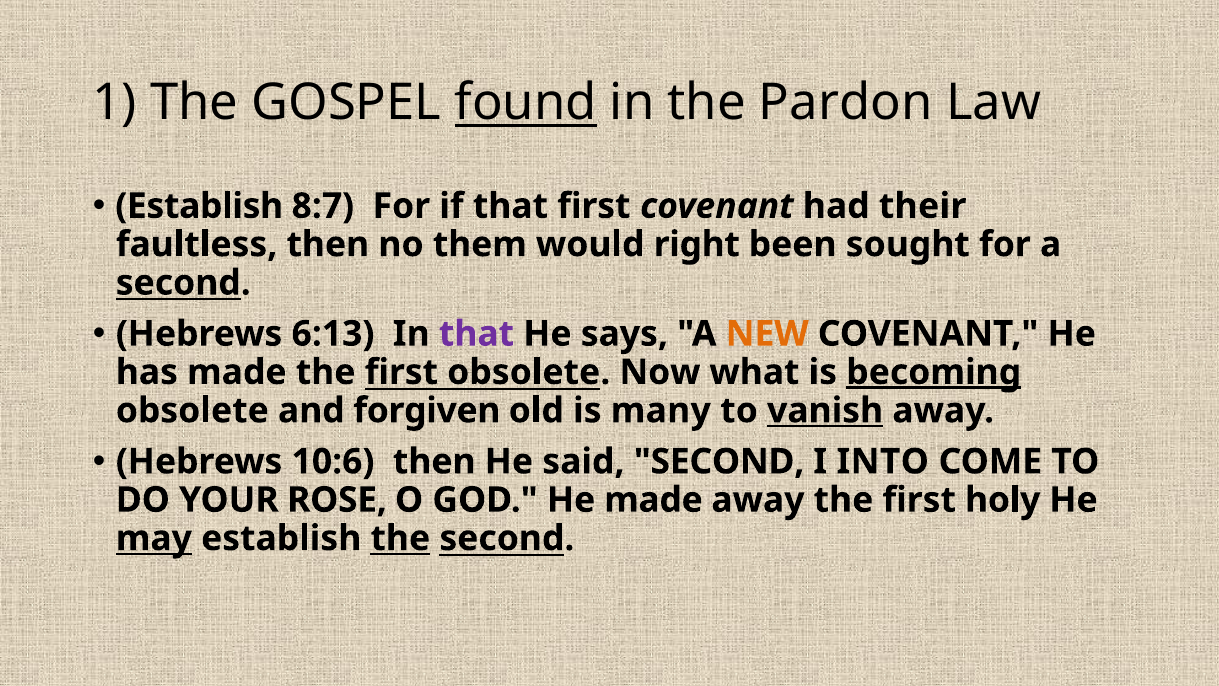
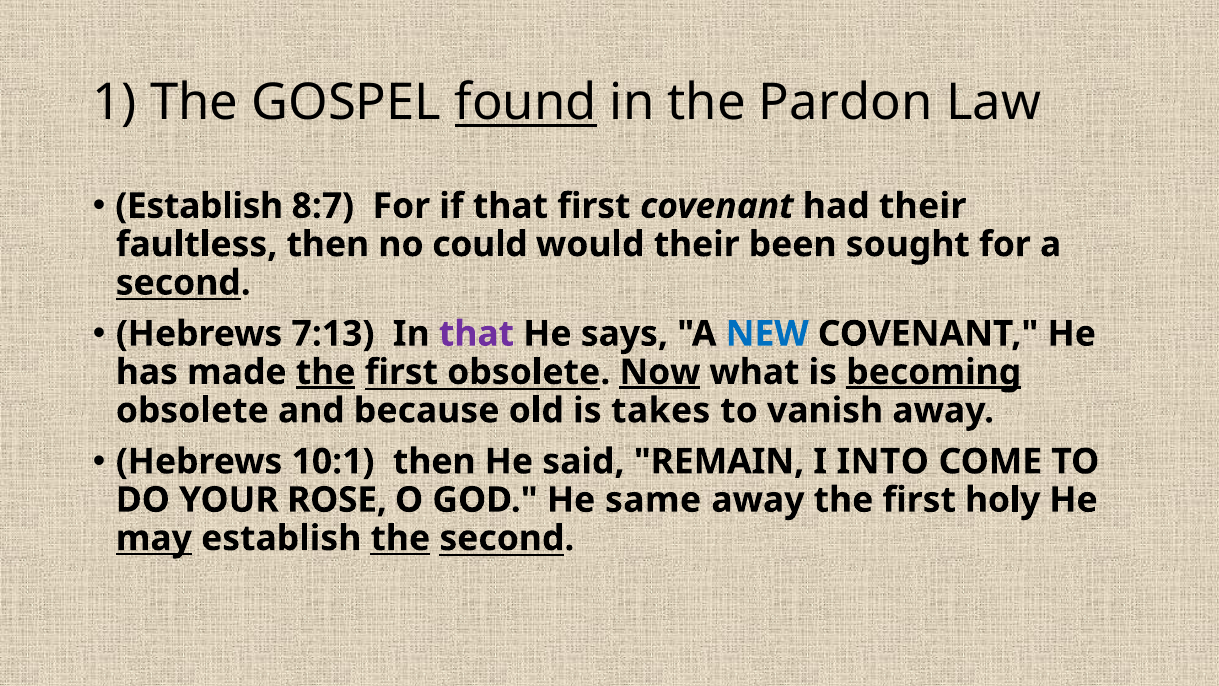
them: them -> could (480, 244)
would right: right -> their (697, 244)
6:13: 6:13 -> 7:13 (333, 334)
NEW colour: orange -> blue (767, 334)
the underline: none -> present (326, 372)
Now underline: none -> present (660, 372)
forgiven: forgiven -> because (427, 410)
many: many -> takes (661, 410)
vanish underline: present -> none (825, 410)
10:6: 10:6 -> 10:1 (333, 461)
said SECOND: SECOND -> REMAIN (719, 461)
He made: made -> same (653, 500)
